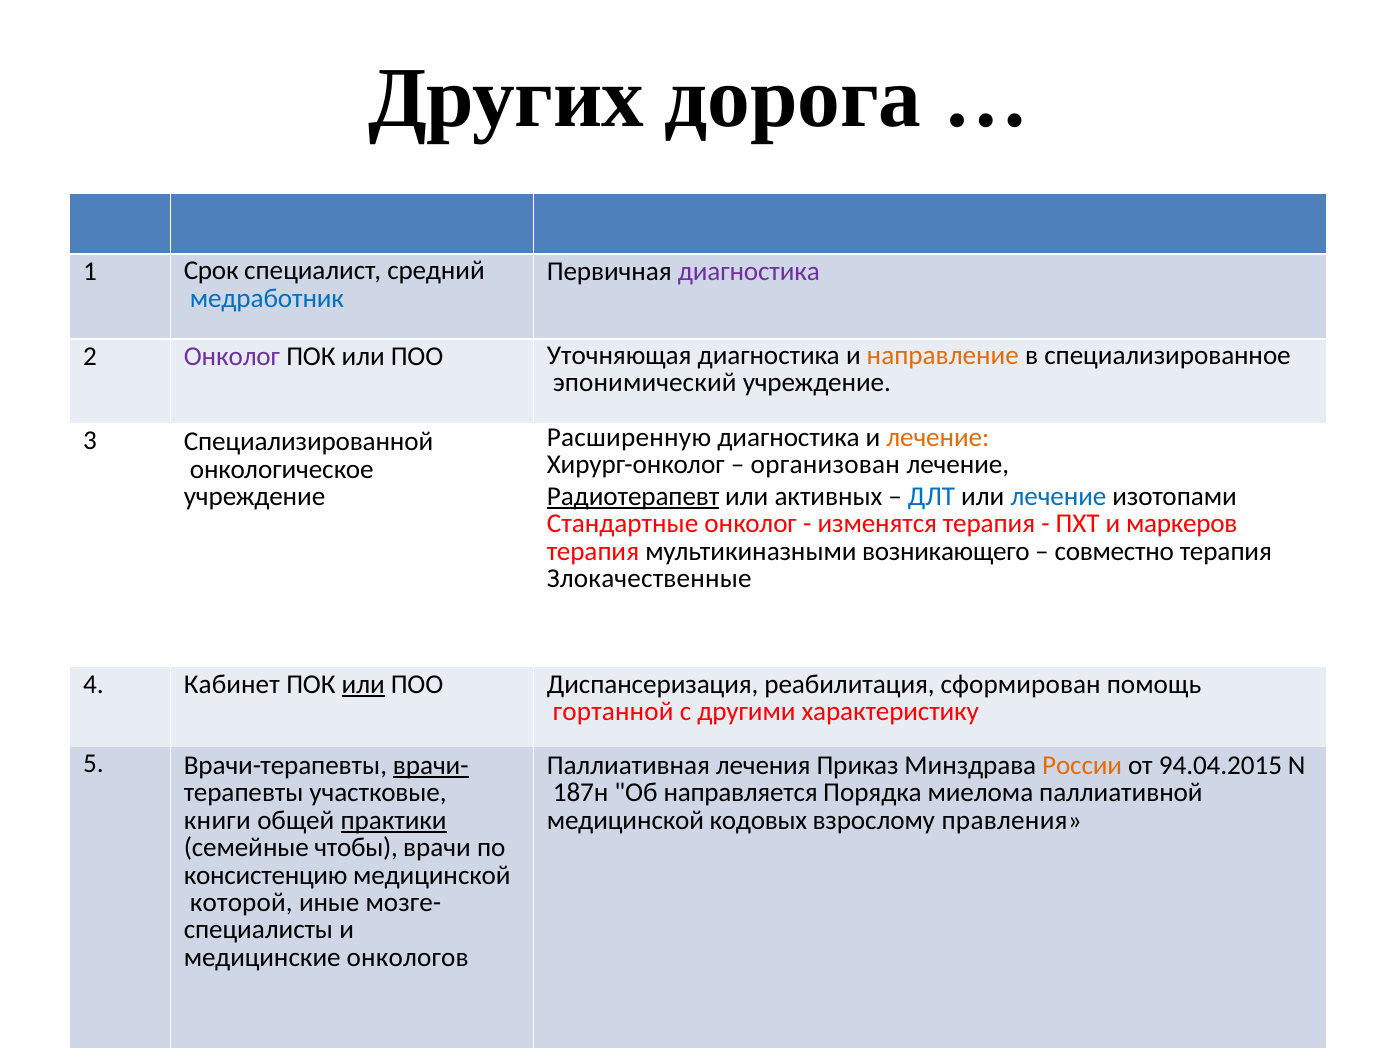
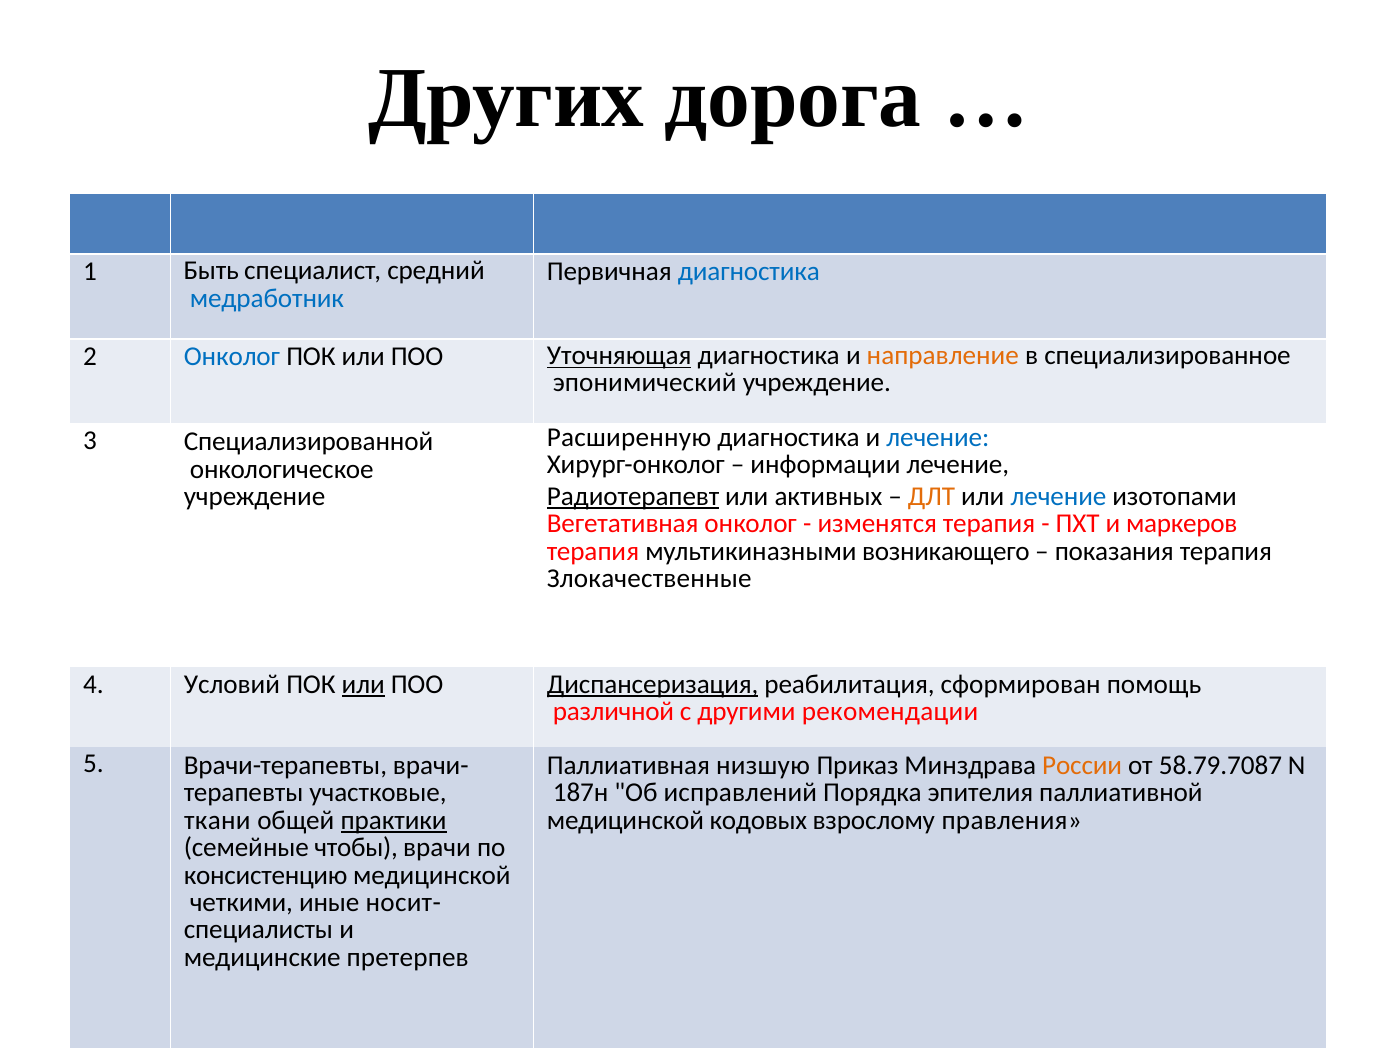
Срок: Срок -> Быть (211, 271)
диагностика colour: purple -> blue (749, 271)
Онколог colour: purple -> blue (232, 356)
Уточняющая underline: none -> present (619, 356)
лечение colour: orange -> blue (938, 437)
организован: организован -> информации (825, 464)
ДЛТ colour: blue -> orange (932, 496)
Стандартные: Стандартные -> Вегетативная (623, 523)
совместно: совместно -> показания (1114, 551)
Кабинет: Кабинет -> Условий (232, 684)
Диспансеризация underline: none -> present (653, 684)
гортанной: гортанной -> различной (613, 711)
характеристику: характеристику -> рекомендации (890, 711)
врачи- underline: present -> none (431, 765)
лечения: лечения -> низшую (763, 765)
94.04.2015: 94.04.2015 -> 58.79.7087 (1220, 765)
направляется: направляется -> исправлений (740, 793)
миелома: миелома -> эпителия (980, 793)
книги: книги -> ткани (217, 820)
которой: которой -> четкими (241, 902)
мозге-: мозге- -> носит- (403, 902)
онкологов: онкологов -> претерпев (408, 957)
